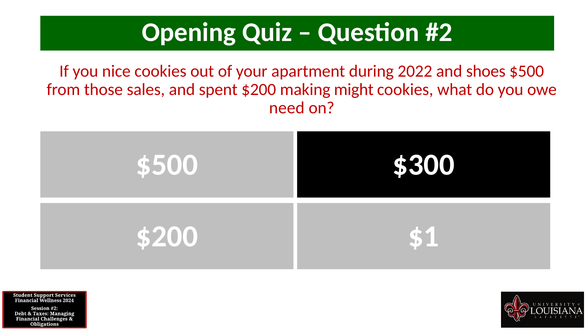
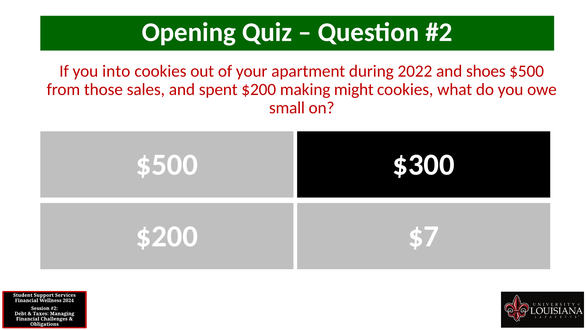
nice: nice -> into (116, 71)
need: need -> small (287, 108)
$1: $1 -> $7 (424, 237)
